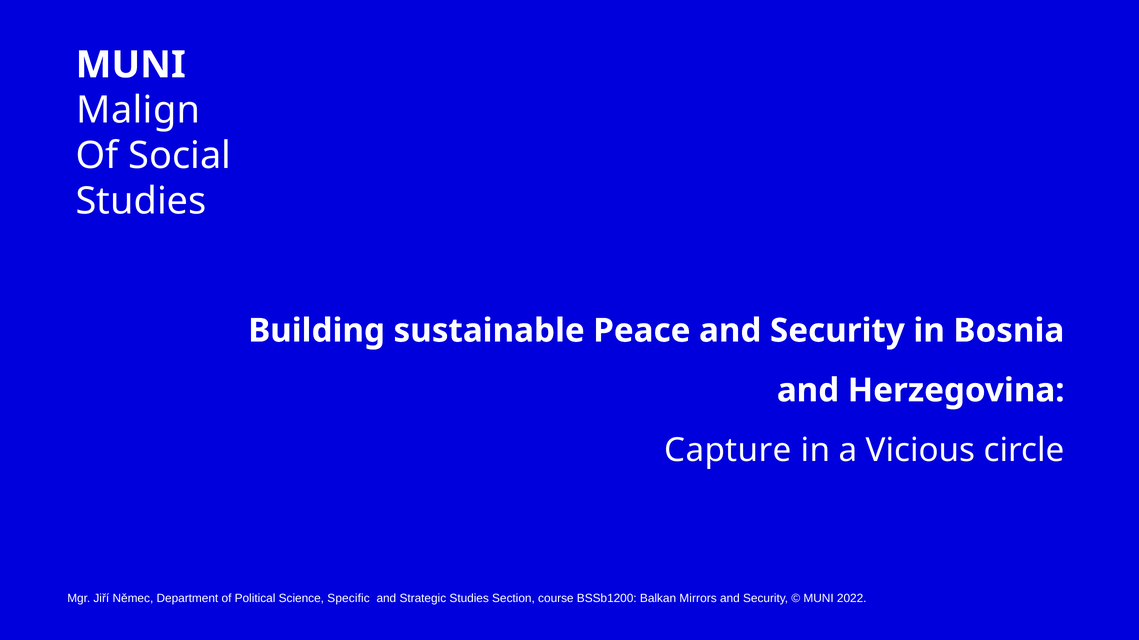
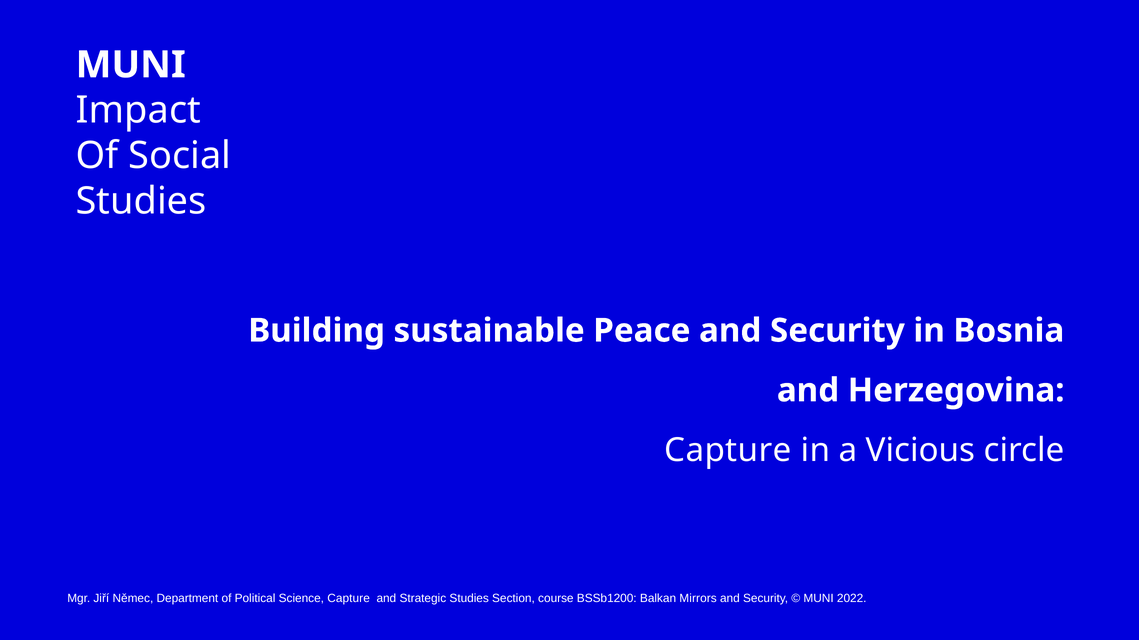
Malign: Malign -> Impact (138, 110)
Science Specific: Specific -> Capture (349, 599)
